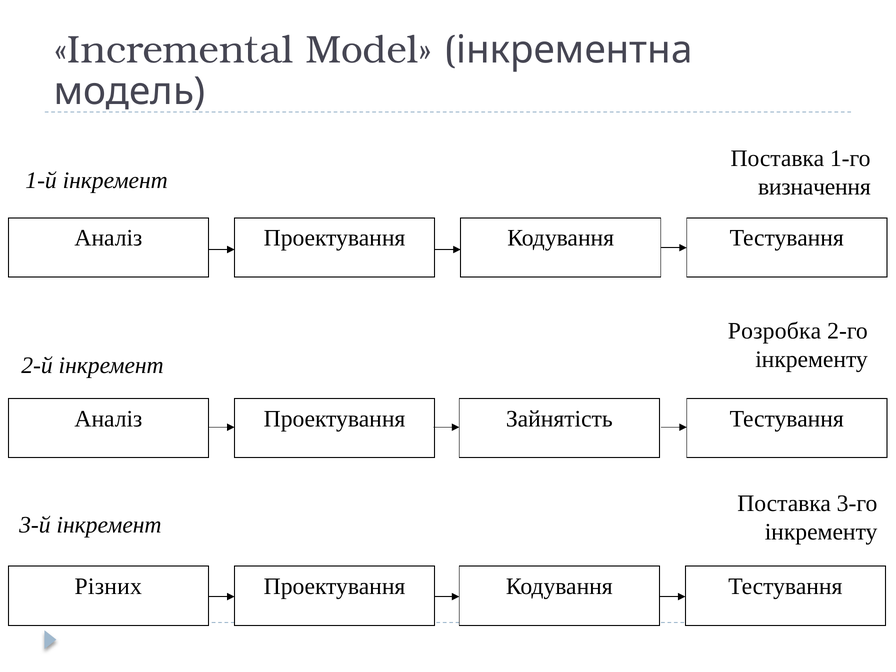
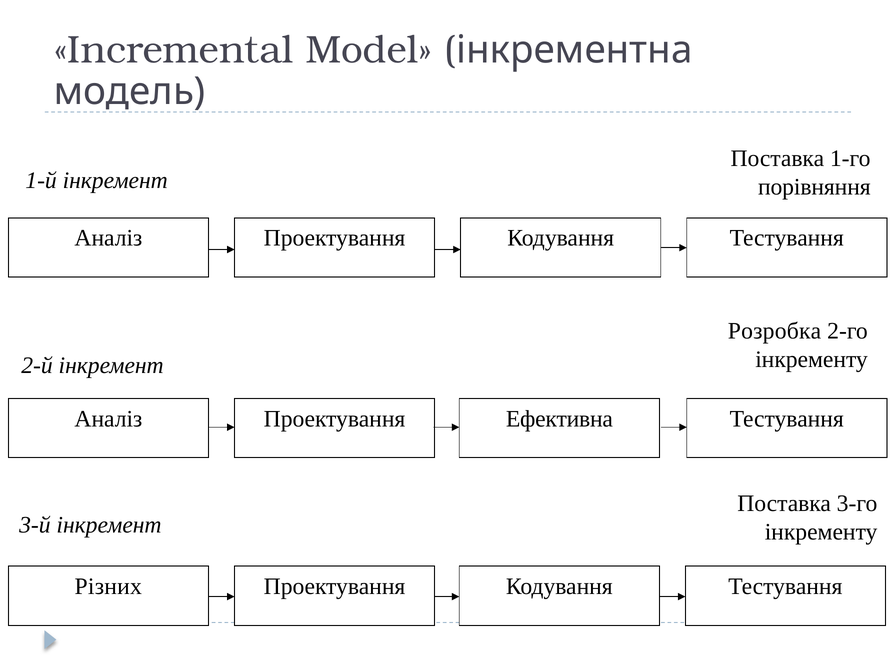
визначення: визначення -> порівняння (814, 187)
Зайнятість: Зайнятість -> Ефективна (559, 419)
